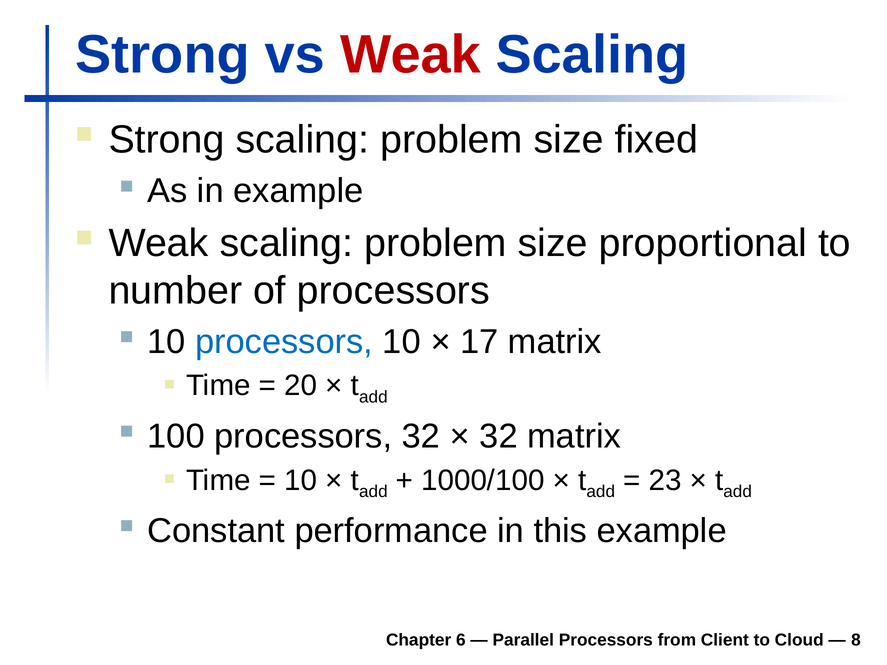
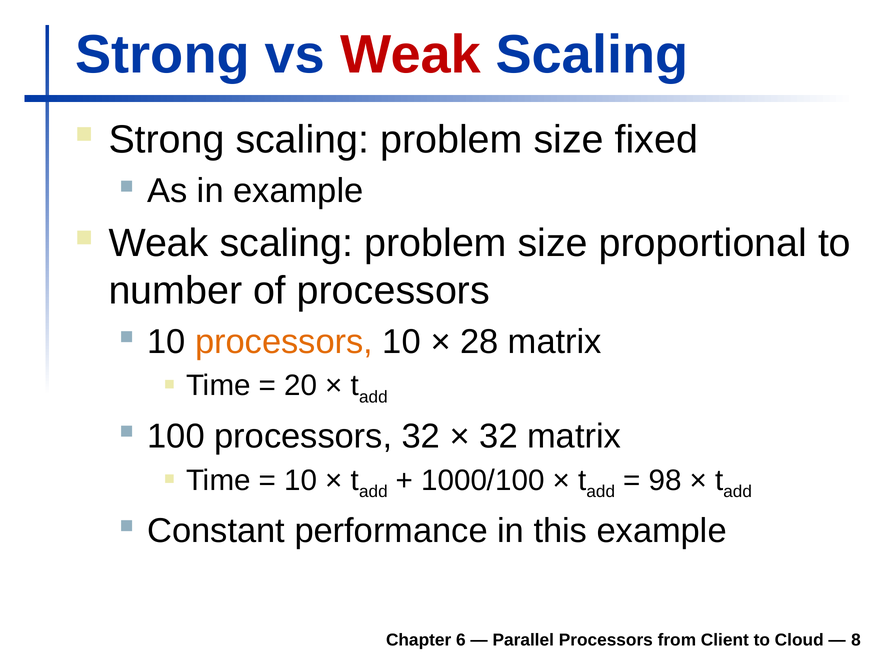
processors colour: blue -> orange (284, 342)
17: 17 -> 28 (479, 342)
23: 23 -> 98 (665, 480)
